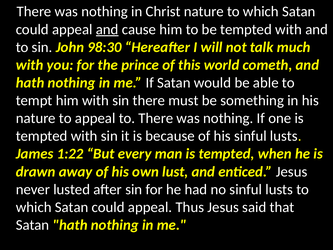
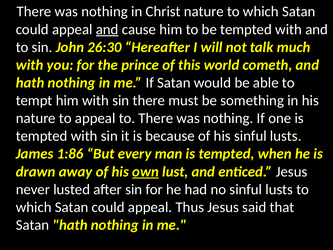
98:30: 98:30 -> 26:30 (105, 47)
1:22: 1:22 -> 1:86 (70, 154)
own underline: none -> present (146, 171)
